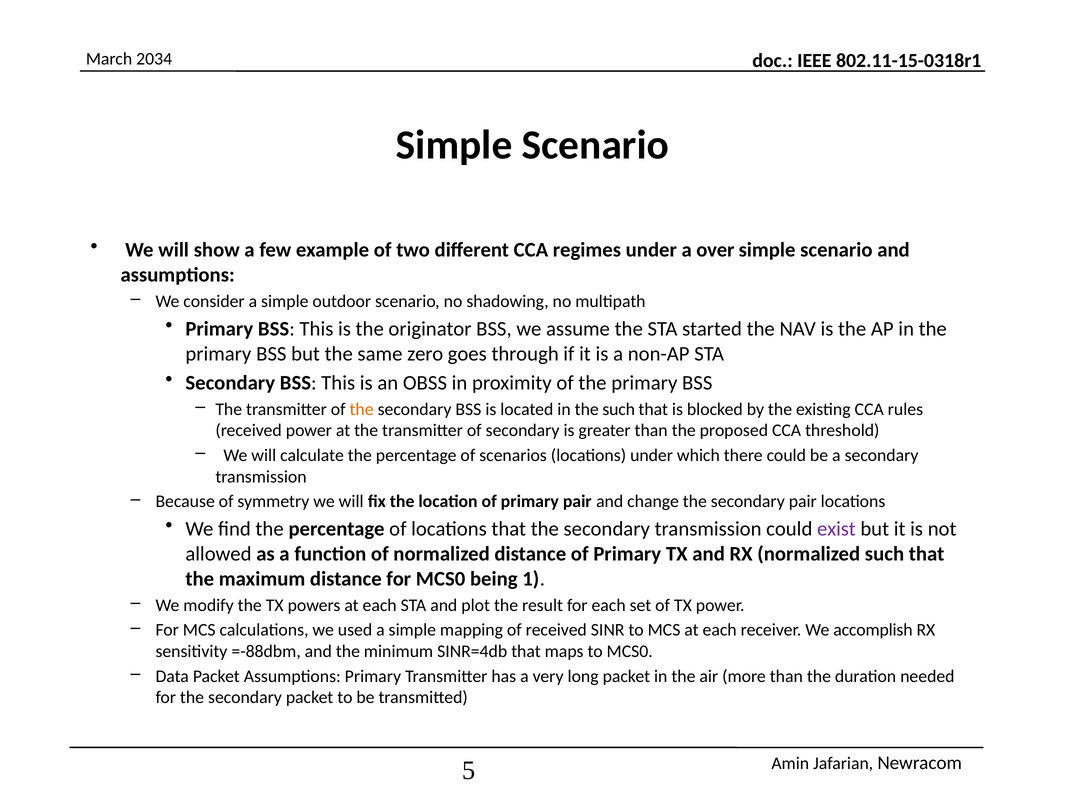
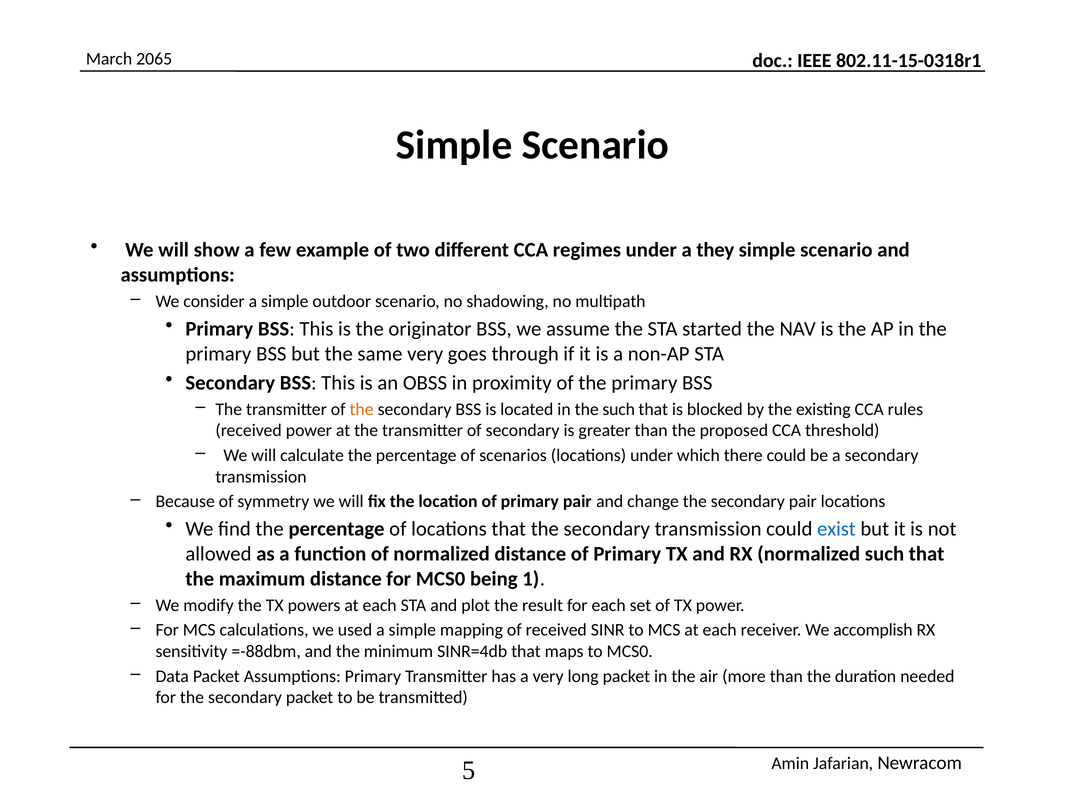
2034: 2034 -> 2065 (154, 59)
over: over -> they (715, 250)
same zero: zero -> very (425, 354)
exist colour: purple -> blue (836, 529)
